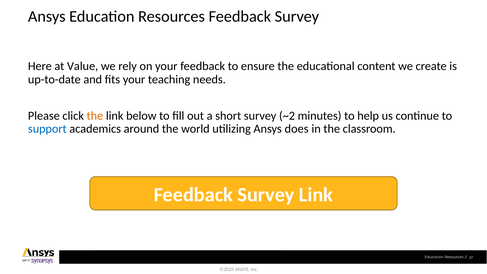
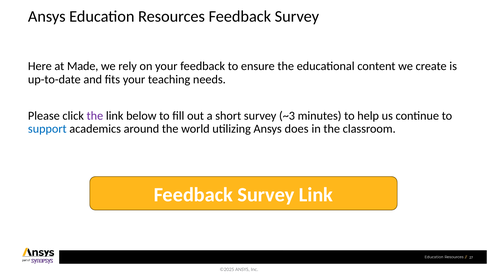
Value: Value -> Made (83, 66)
the colour: orange -> purple (95, 116)
~2: ~2 -> ~3 (287, 116)
